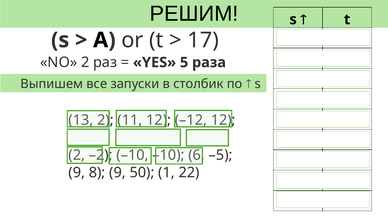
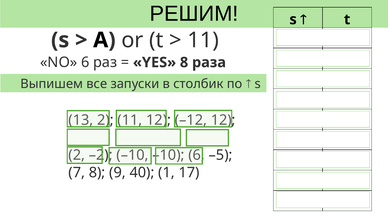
17: 17 -> 11 (203, 40)
NO 2: 2 -> 6 (85, 63)
YES 5: 5 -> 8 (184, 63)
9: 9 -> 7 (77, 173)
50: 50 -> 40 (142, 173)
22: 22 -> 17 (189, 173)
